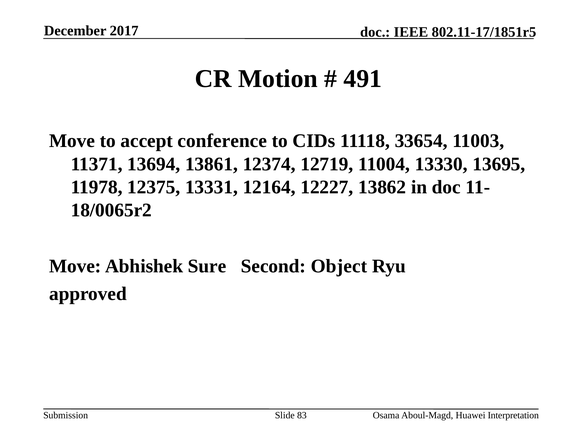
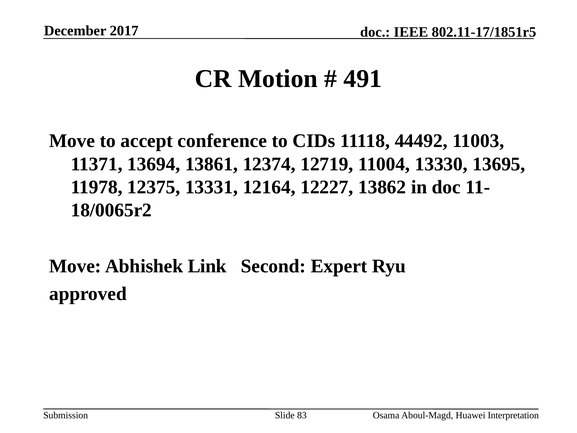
33654: 33654 -> 44492 (421, 141)
Sure: Sure -> Link (207, 266)
Object: Object -> Expert (339, 266)
